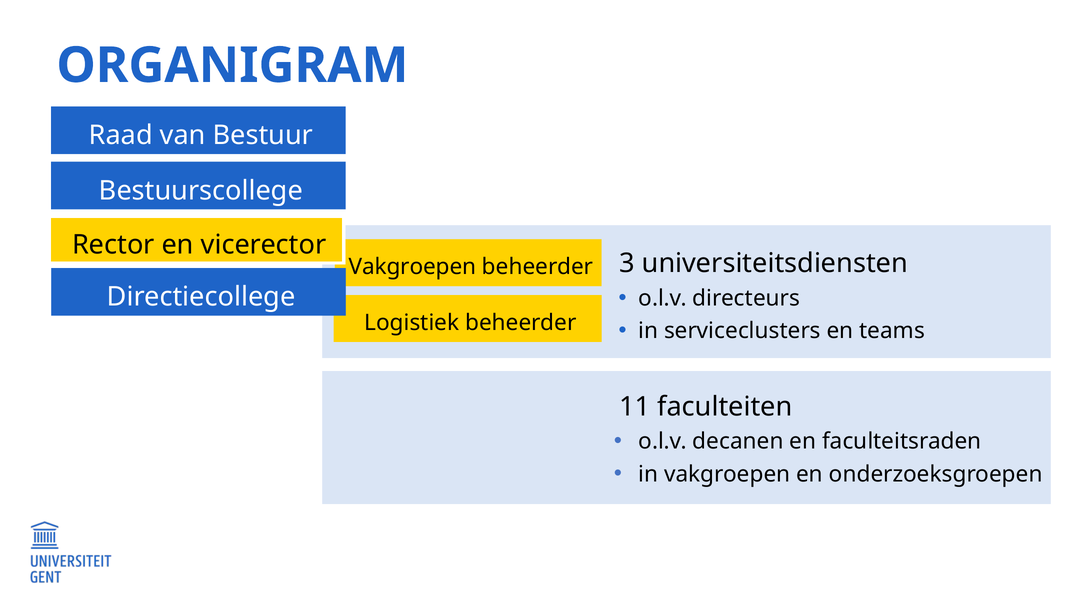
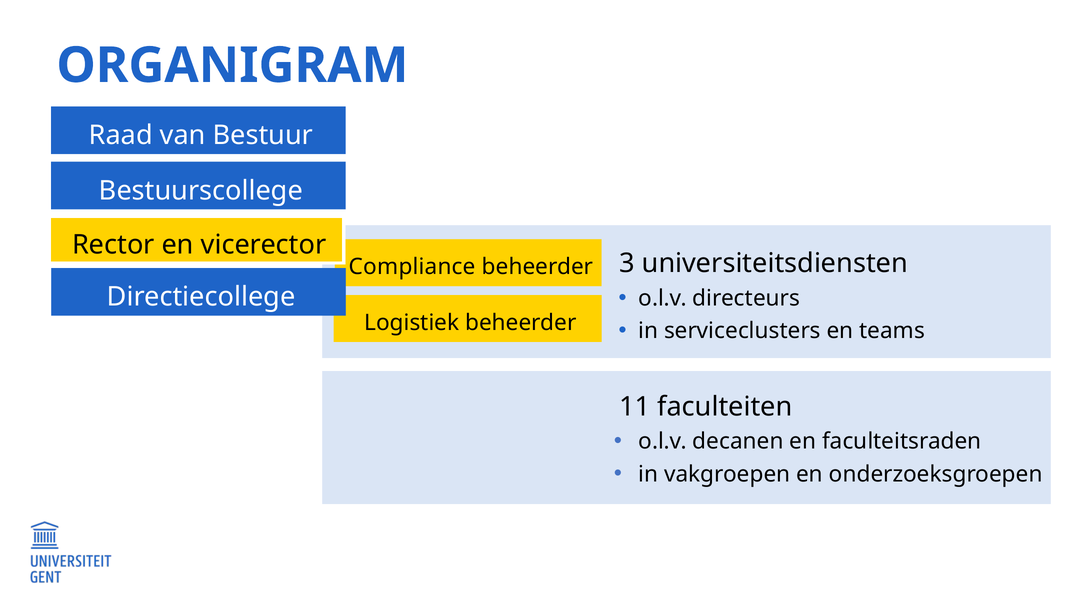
Vakgroepen: Vakgroepen -> Compliance (412, 267)
